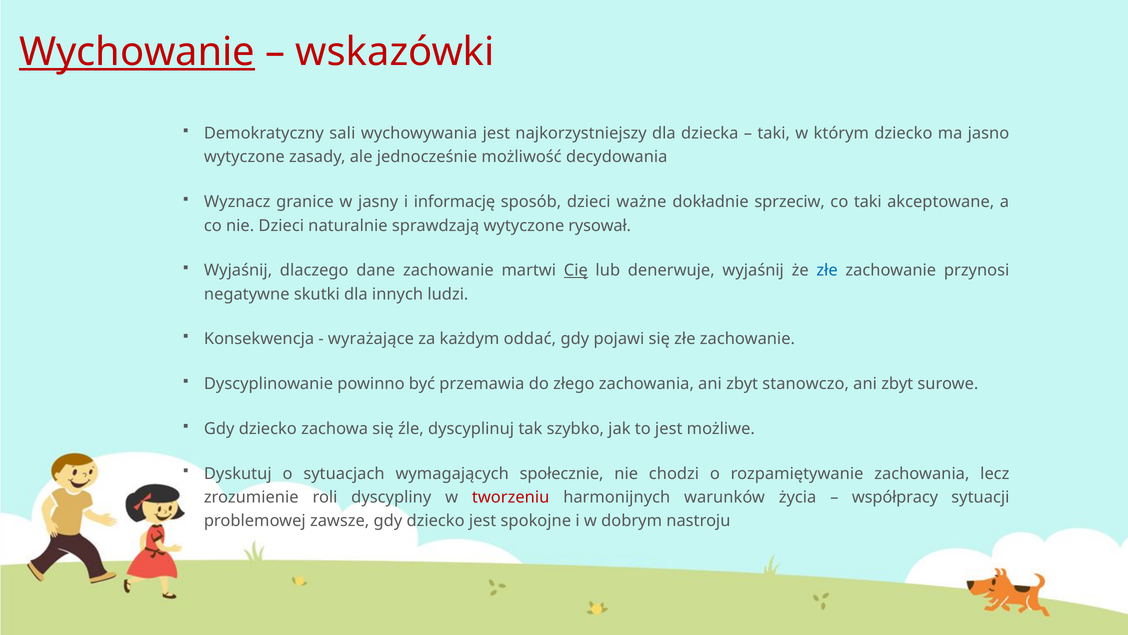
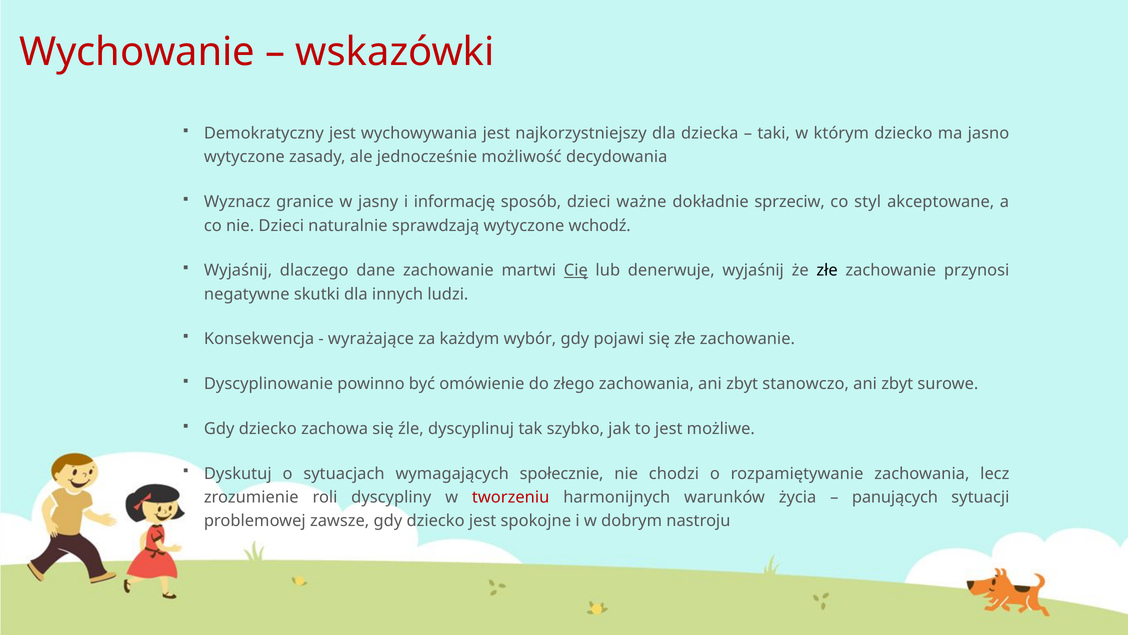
Wychowanie underline: present -> none (137, 52)
Demokratyczny sali: sali -> jest (342, 133)
co taki: taki -> styl (868, 202)
rysował: rysował -> wchodź (600, 225)
złe colour: blue -> black (827, 270)
oddać: oddać -> wybór (530, 339)
przemawia: przemawia -> omówienie (482, 384)
współpracy: współpracy -> panujących (895, 497)
